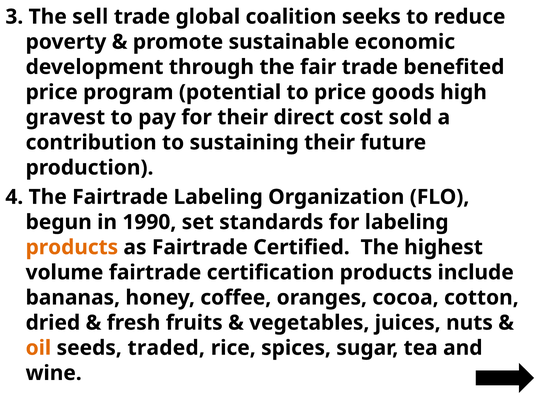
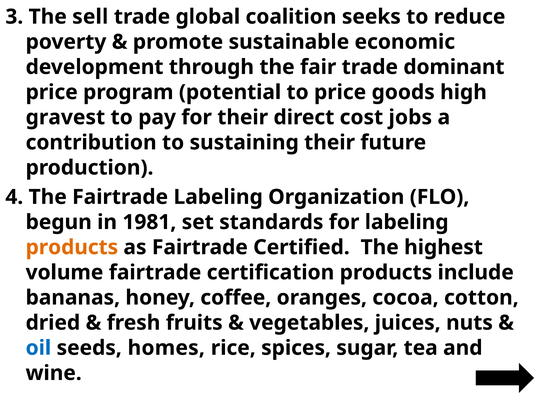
benefited: benefited -> dominant (454, 67)
sold: sold -> jobs (410, 117)
1990: 1990 -> 1981 (149, 222)
oil colour: orange -> blue (38, 348)
traded: traded -> homes (166, 348)
